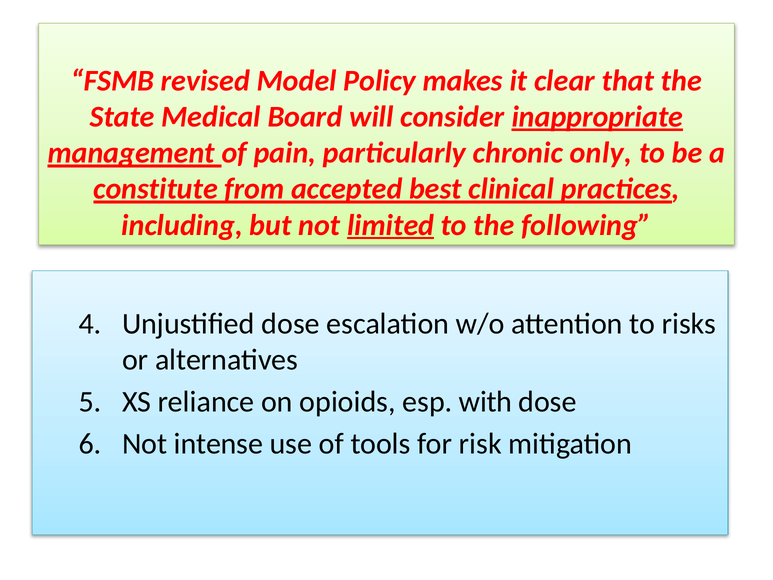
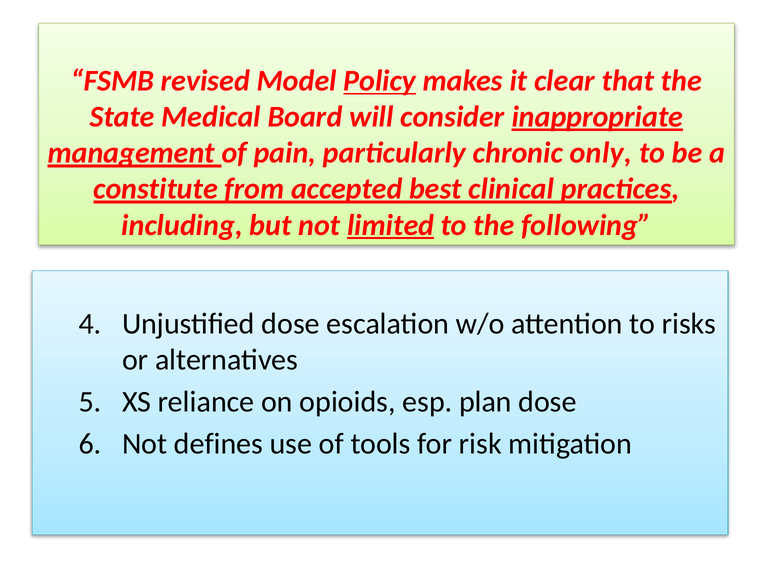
Policy underline: none -> present (380, 81)
with: with -> plan (485, 402)
intense: intense -> defines (218, 444)
